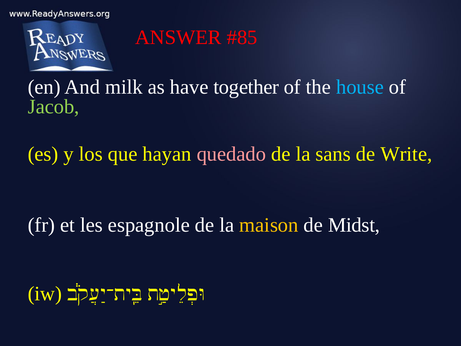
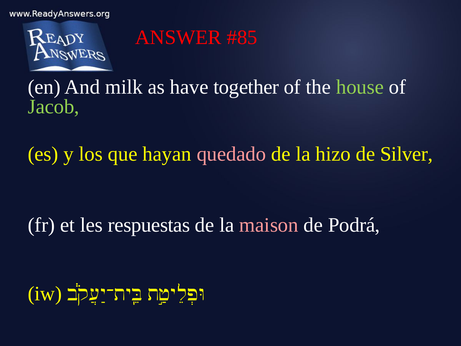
house colour: light blue -> light green (360, 87)
sans: sans -> hizo (333, 154)
Write: Write -> Silver (406, 154)
espagnole: espagnole -> respuestas (149, 225)
maison colour: yellow -> pink (269, 225)
Midst: Midst -> Podrá (354, 225)
